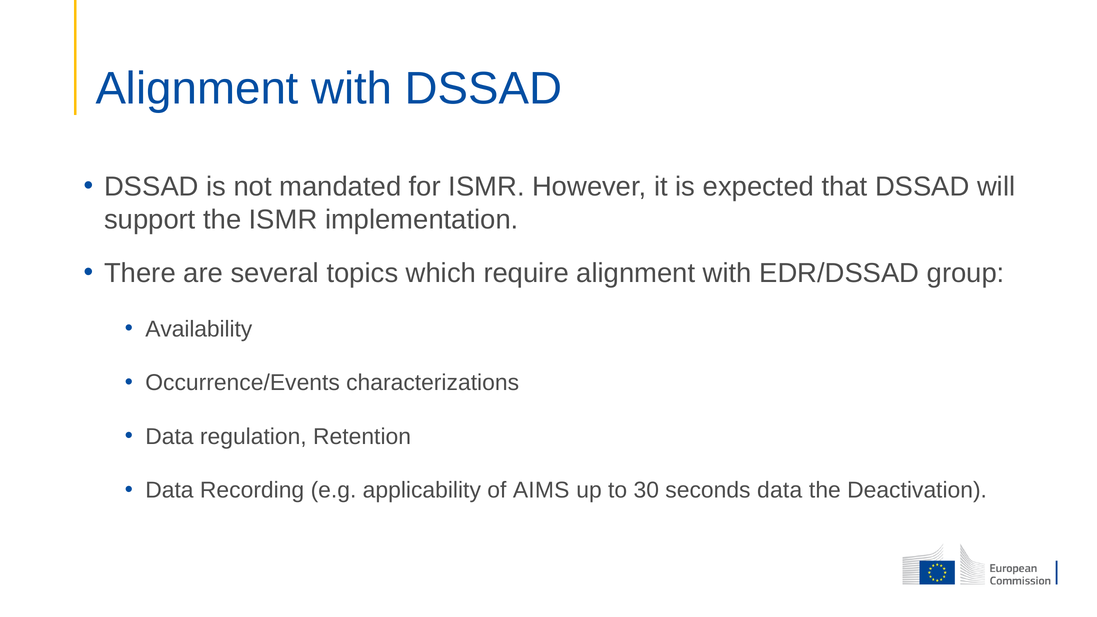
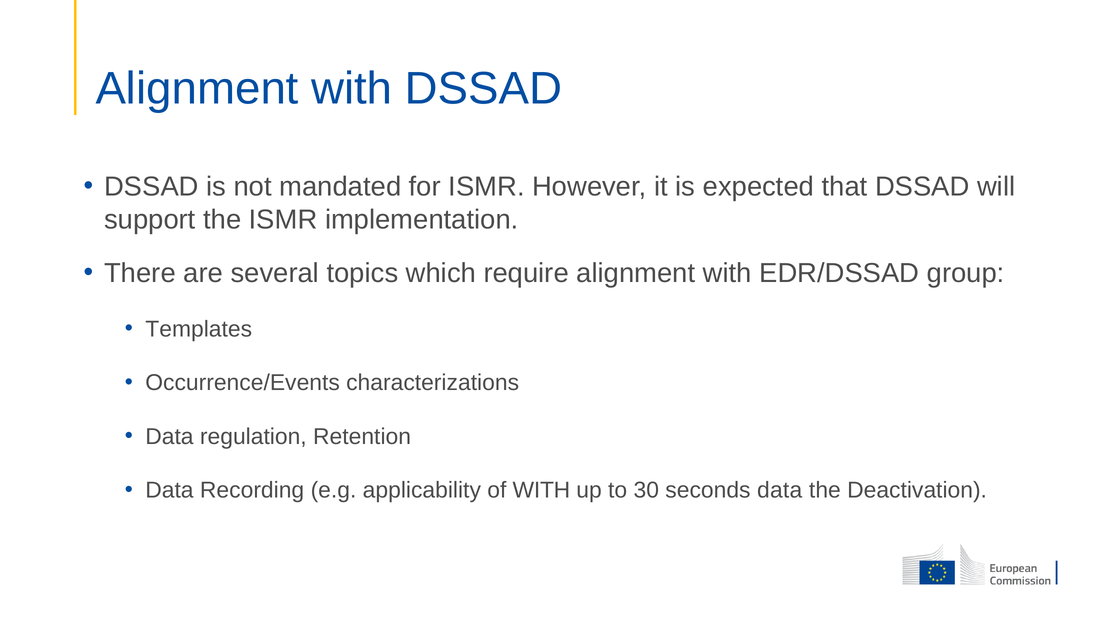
Availability: Availability -> Templates (199, 329)
of AIMS: AIMS -> WITH (541, 490)
